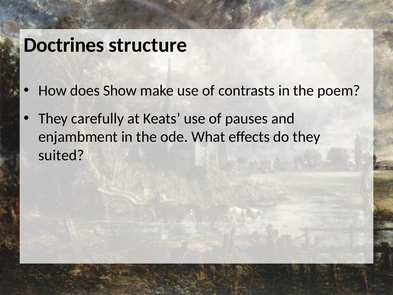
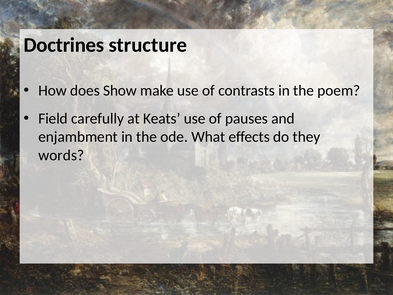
They: They -> Field (53, 119)
suited: suited -> words (61, 155)
